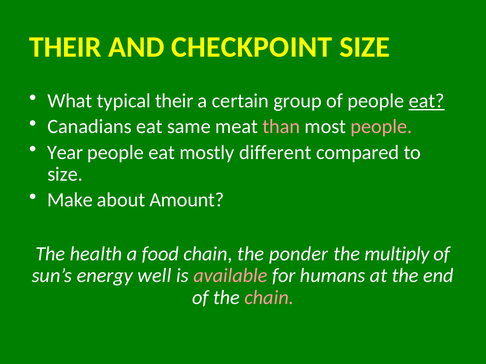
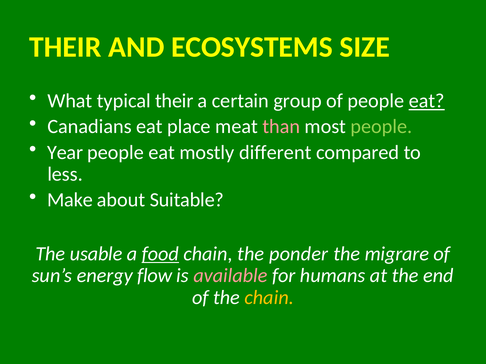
CHECKPOINT: CHECKPOINT -> ECOSYSTEMS (252, 47)
same: same -> place (189, 127)
people colour: pink -> light green (381, 127)
size: size -> less (65, 174)
Amount: Amount -> Suitable (187, 200)
health: health -> usable (96, 254)
food underline: none -> present (160, 254)
multiply: multiply -> migrare (397, 254)
well: well -> flow (155, 276)
chain colour: pink -> yellow (269, 298)
